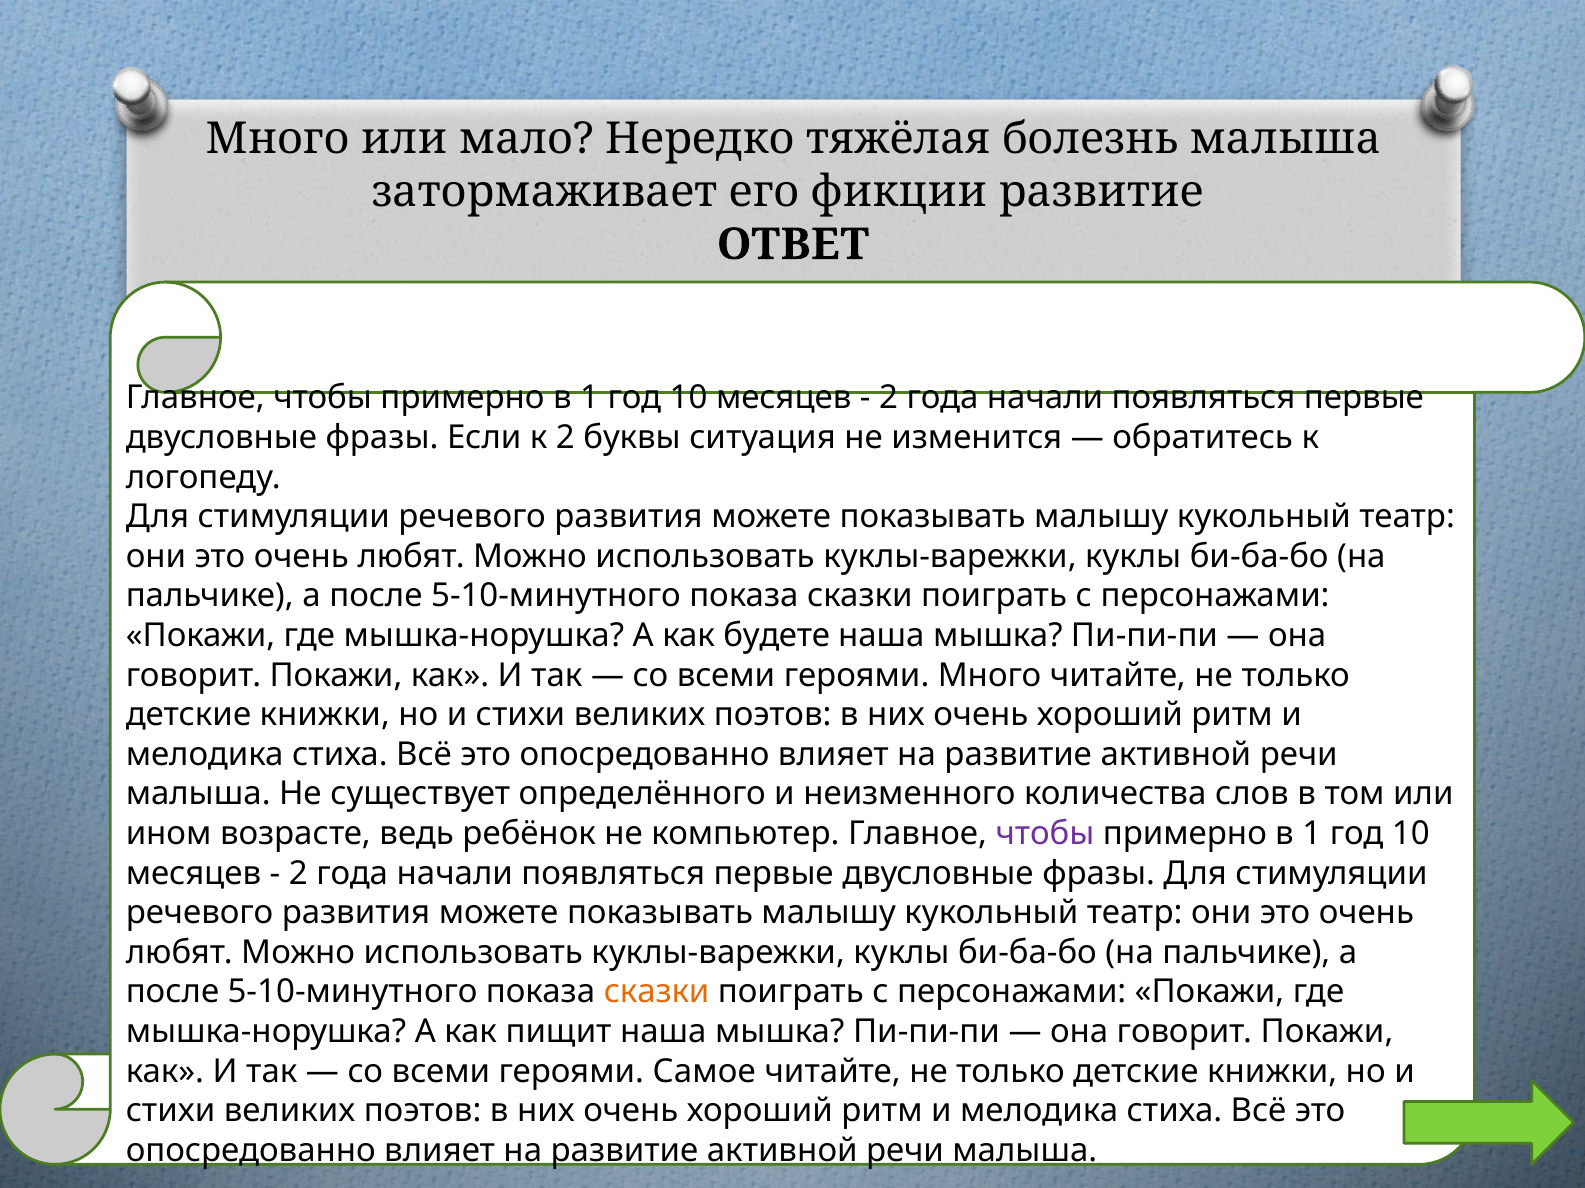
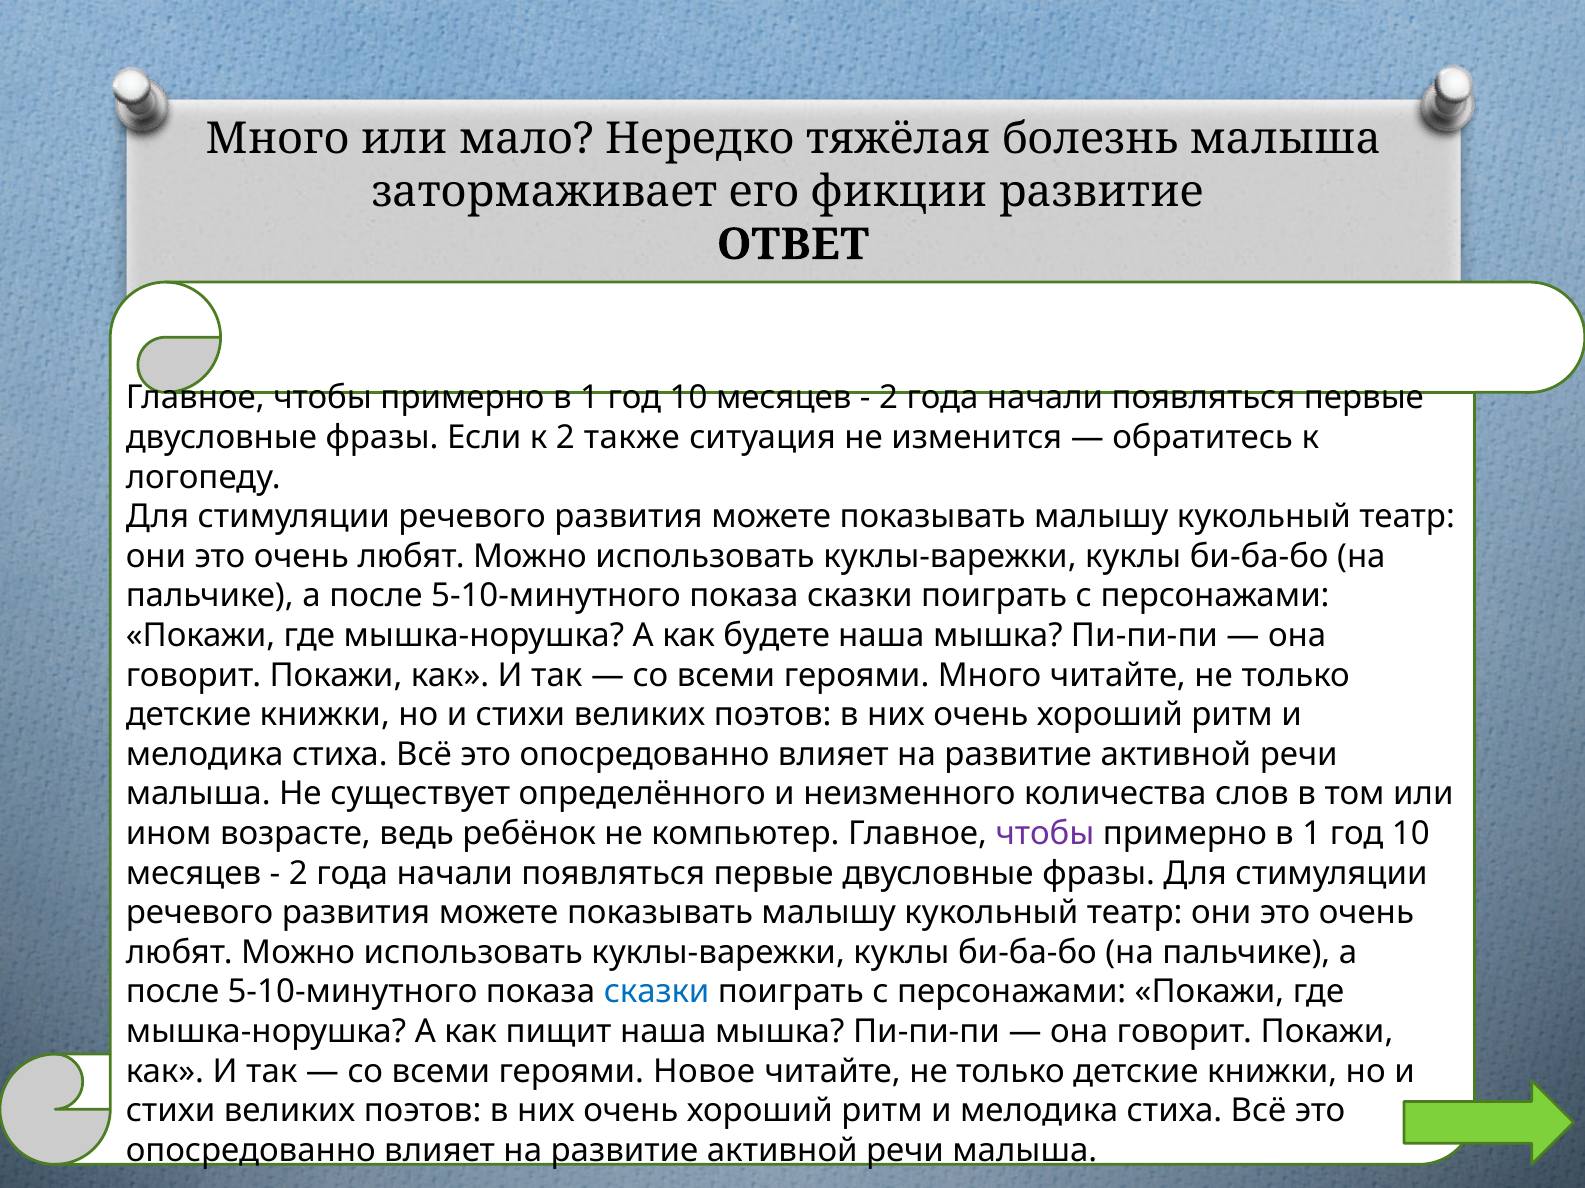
буквы: буквы -> также (632, 438)
сказки colour: orange -> blue (657, 993)
Самое: Самое -> Новое (704, 1072)
